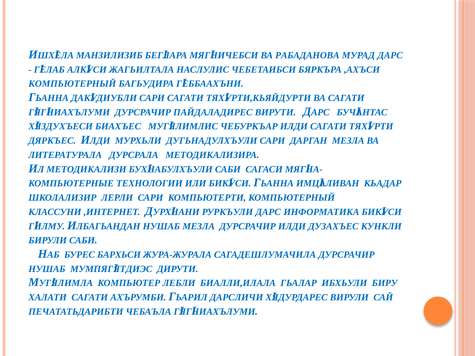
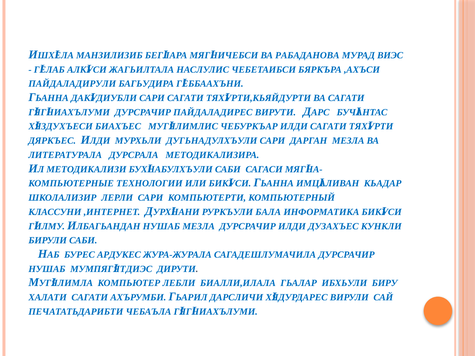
МУРАД ДАРС: ДАРС -> ВИЭС (390, 55)
КОМПЬЮТЕРНЫЙ: КОМПЬЮТЕРНЫЙ -> ПАЙДАЛАДИРУЛИ (72, 84)
РУРКЪУЛИ ДАРС: ДАРС -> БАЛА (268, 212)
БАРХЬСИ: БАРХЬСИ -> АРДУКЕС (119, 255)
